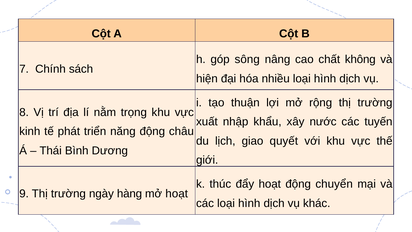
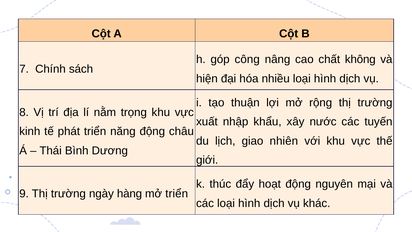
sông: sông -> công (247, 59)
quyết: quyết -> nhiên (284, 141)
chuyển: chuyển -> nguyên (334, 184)
mở hoạt: hoạt -> triển (177, 194)
